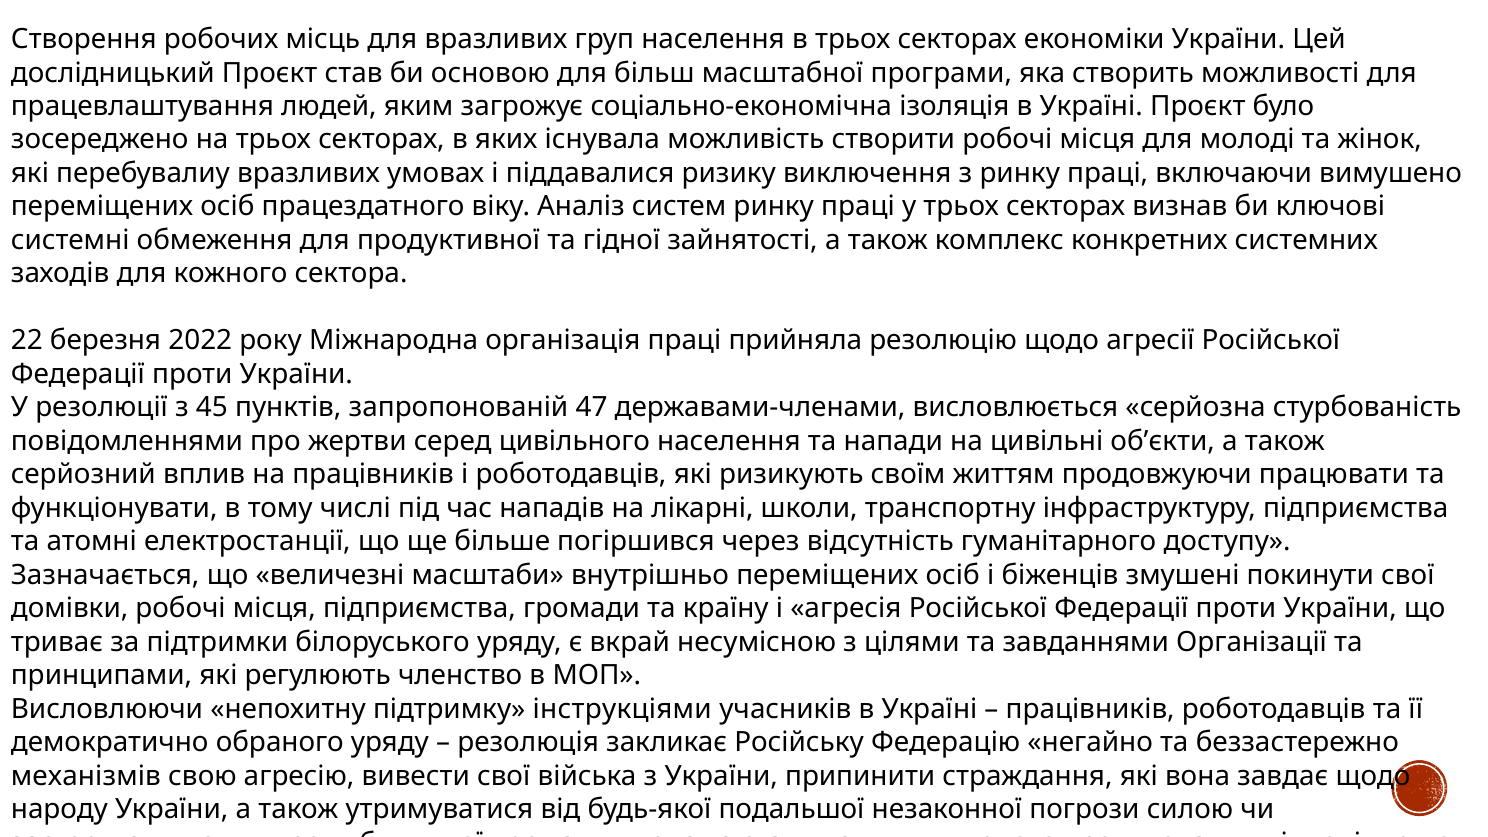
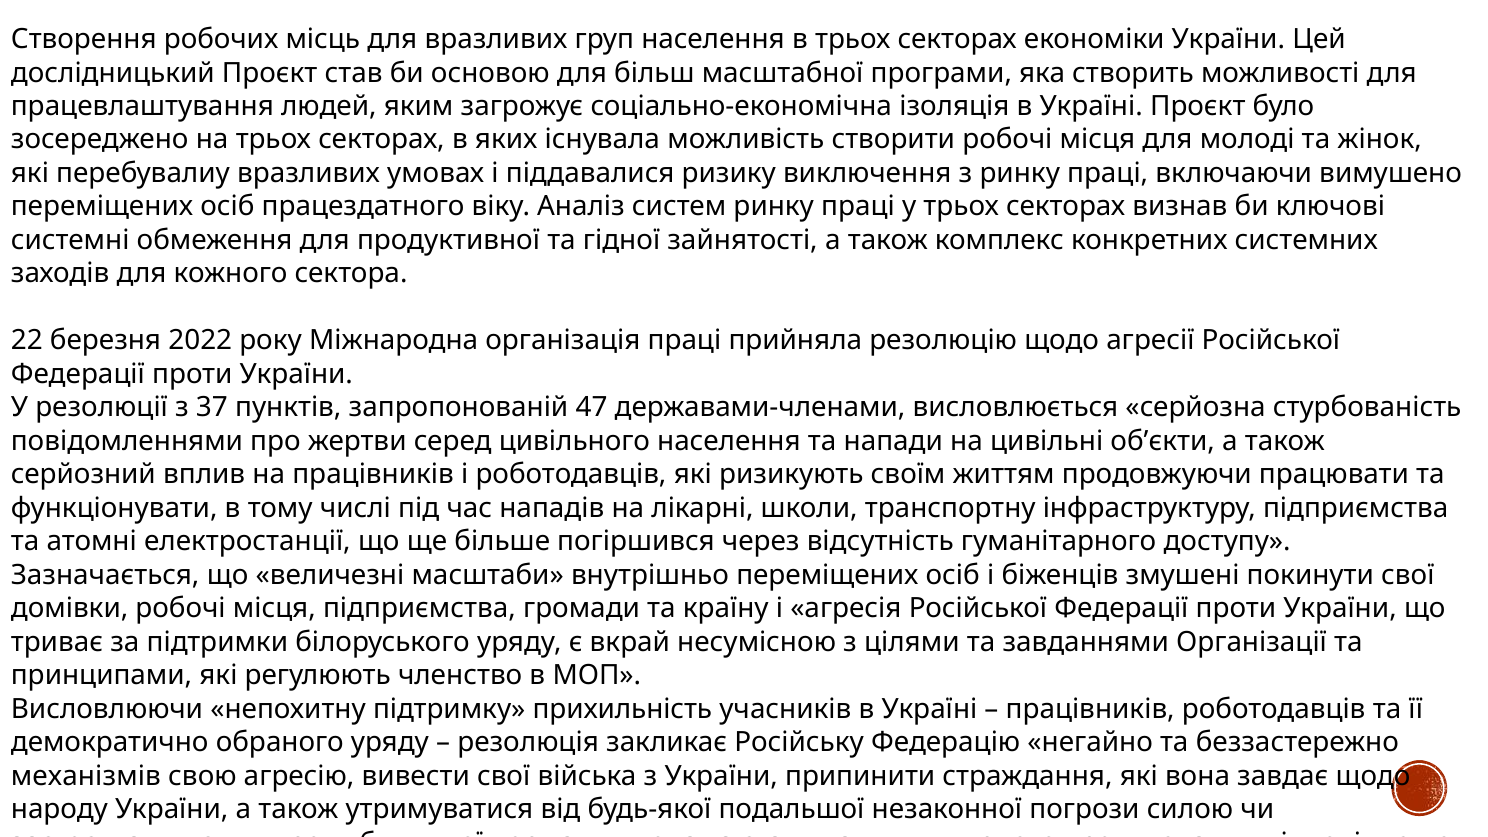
45: 45 -> 37 (212, 408)
інструкціями: інструкціями -> прихильність (622, 709)
